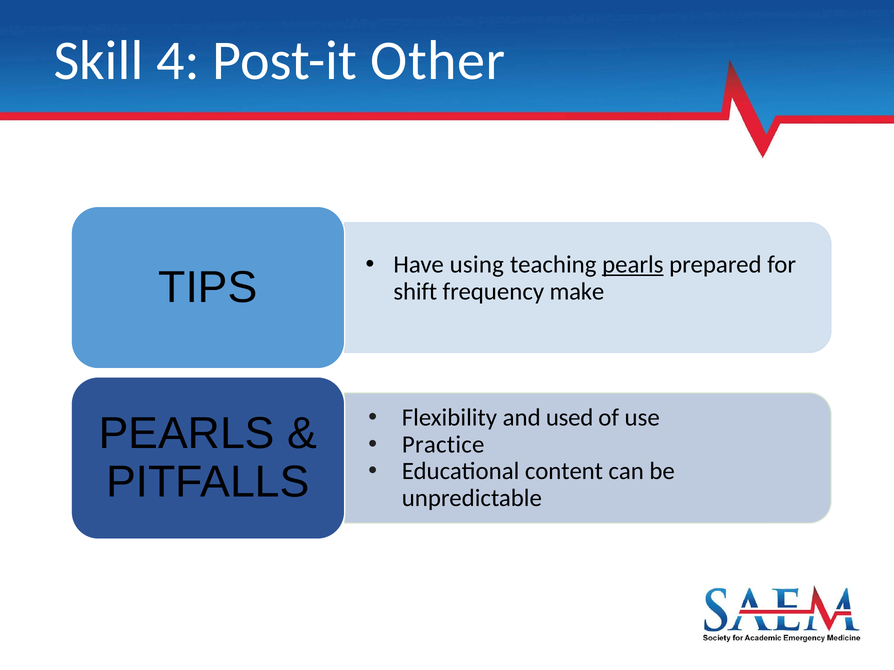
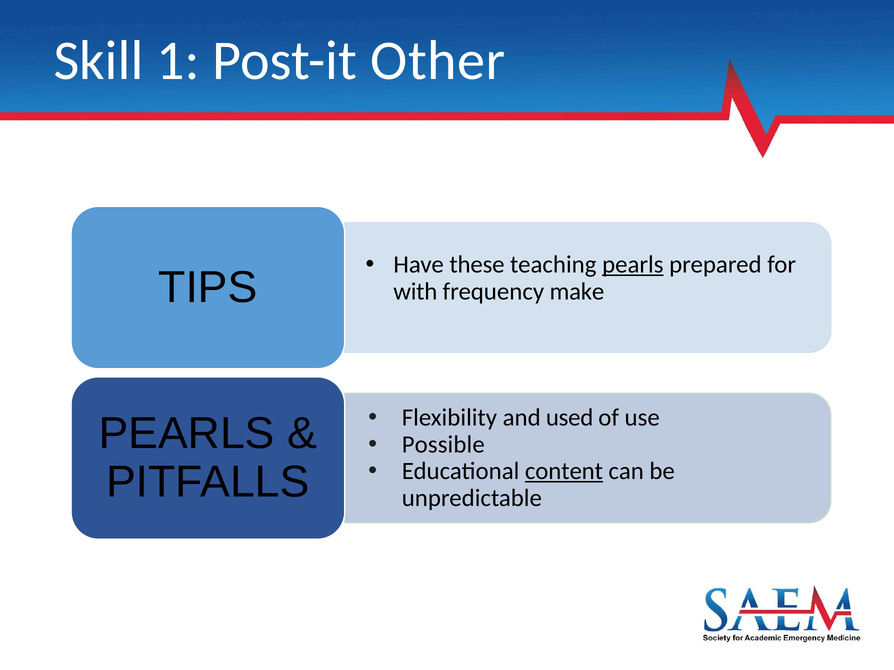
4: 4 -> 1 (178, 61)
using: using -> these (477, 265)
shift: shift -> with (415, 292)
Practice: Practice -> Possible (443, 445)
content underline: none -> present (564, 472)
